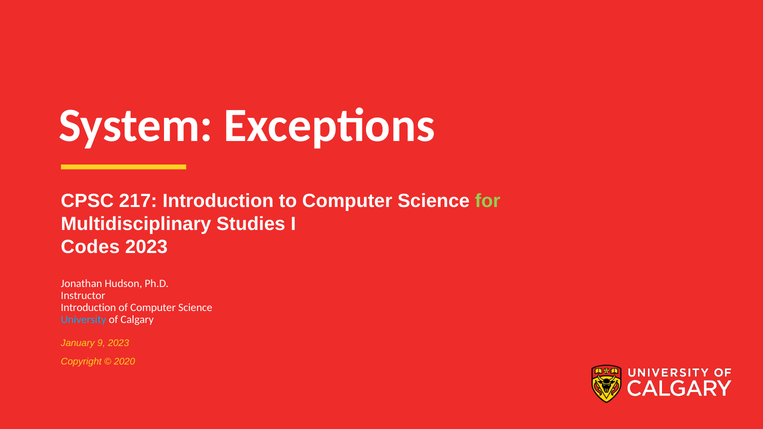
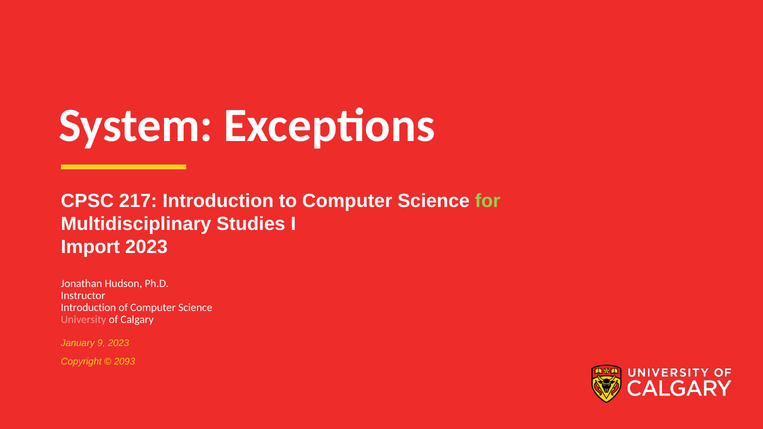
Codes: Codes -> Import (90, 247)
University colour: light blue -> pink (84, 320)
2020: 2020 -> 2093 (124, 362)
